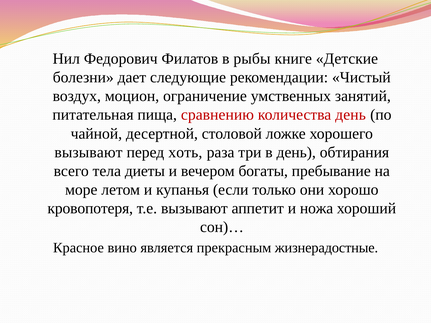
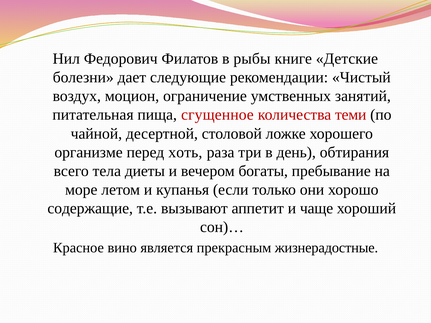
сравнению: сравнению -> сгущенное (217, 115)
количества день: день -> теми (351, 115)
вызывают: вызывают -> организме (89, 152)
кровопотеря: кровопотеря -> содержащие (90, 209)
ножа: ножа -> чаще (317, 209)
